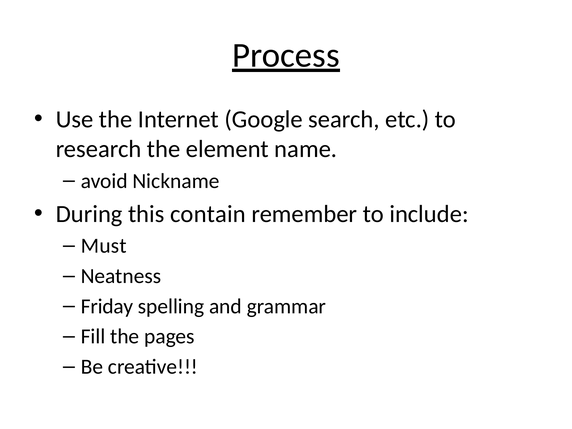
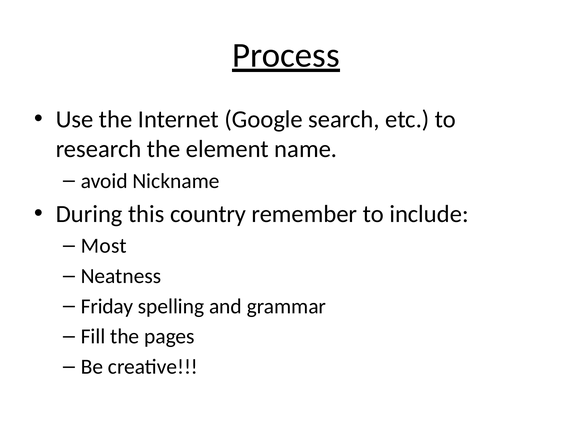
contain: contain -> country (208, 214)
Must: Must -> Most (104, 246)
